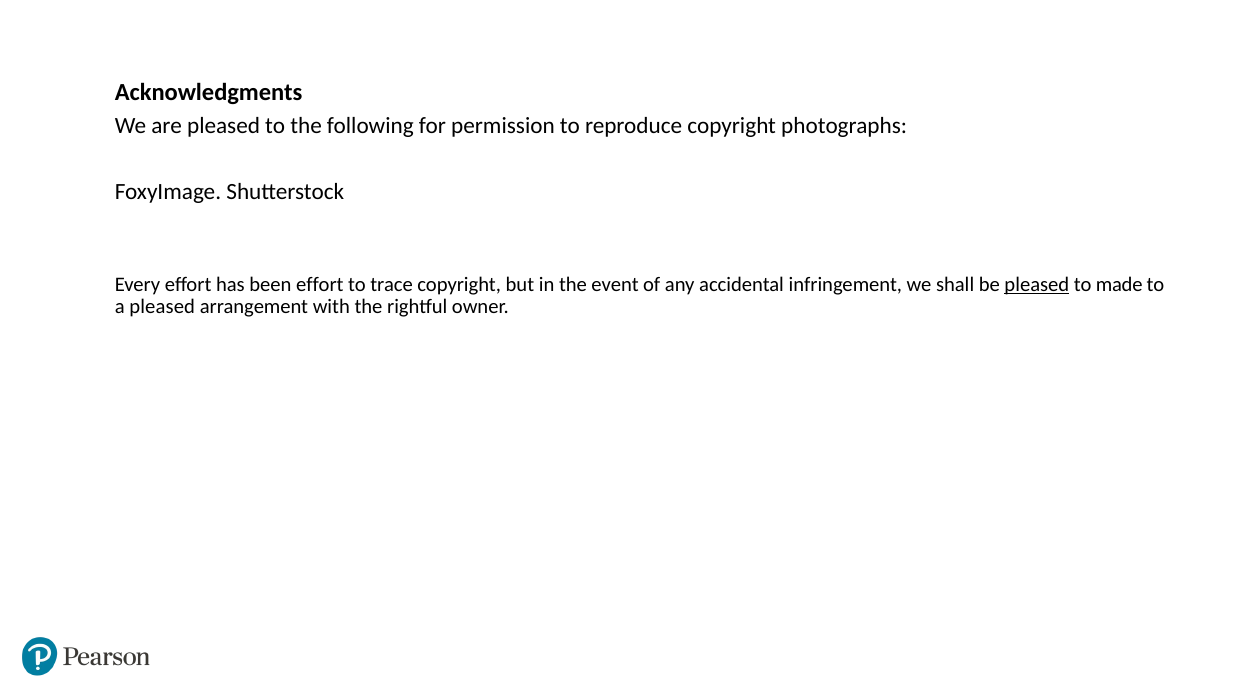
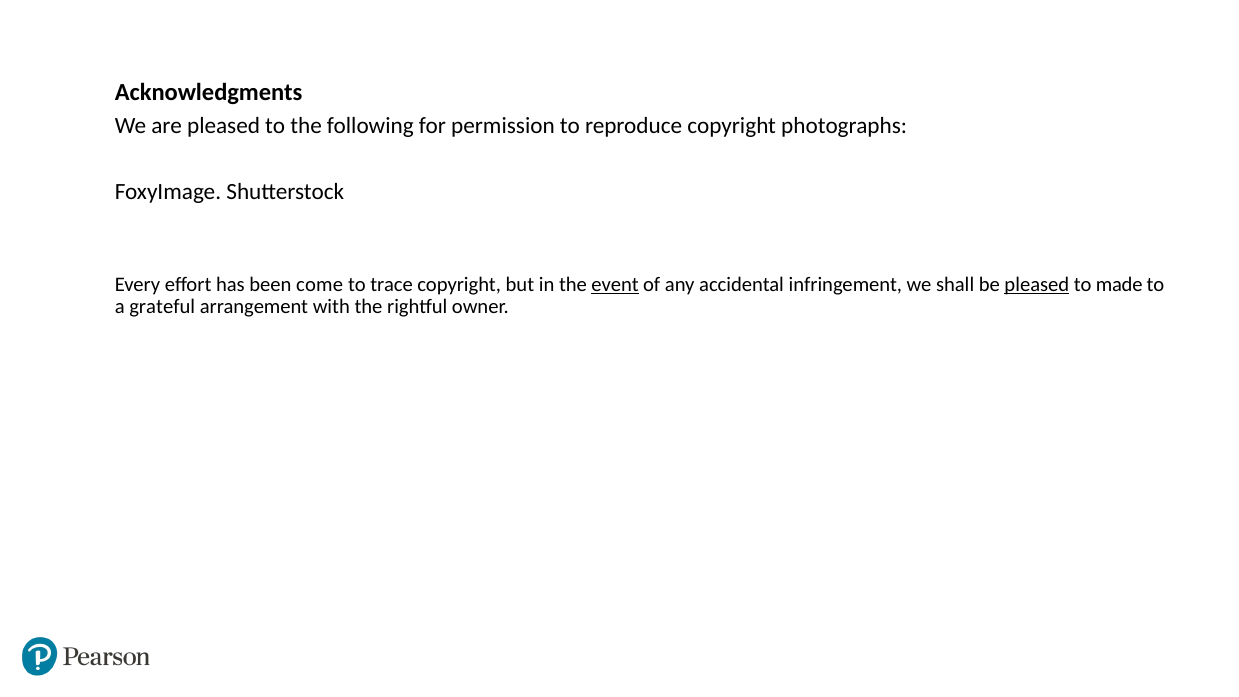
been effort: effort -> come (320, 285)
event underline: none -> present (615, 285)
a pleased: pleased -> grateful (162, 307)
